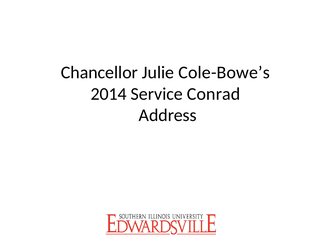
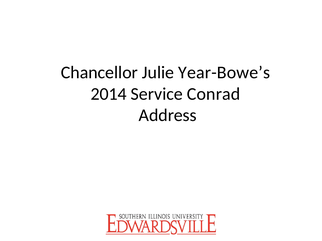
Cole-Bowe’s: Cole-Bowe’s -> Year-Bowe’s (224, 73)
